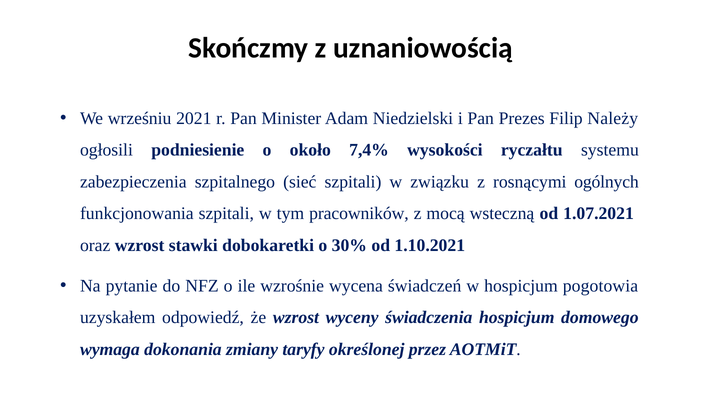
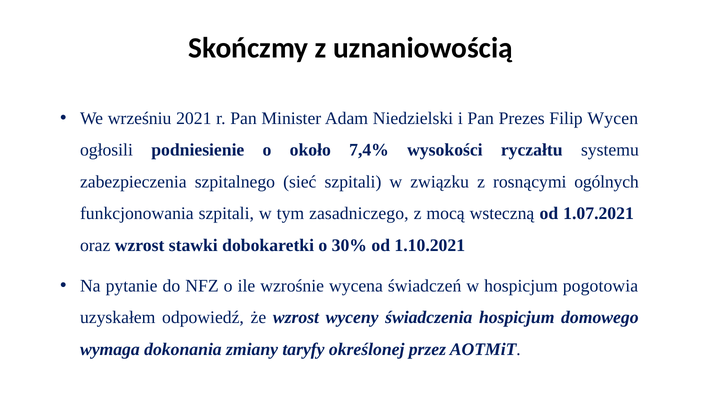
Należy: Należy -> Wycen (613, 118)
pracowników: pracowników -> zasadniczego (359, 214)
